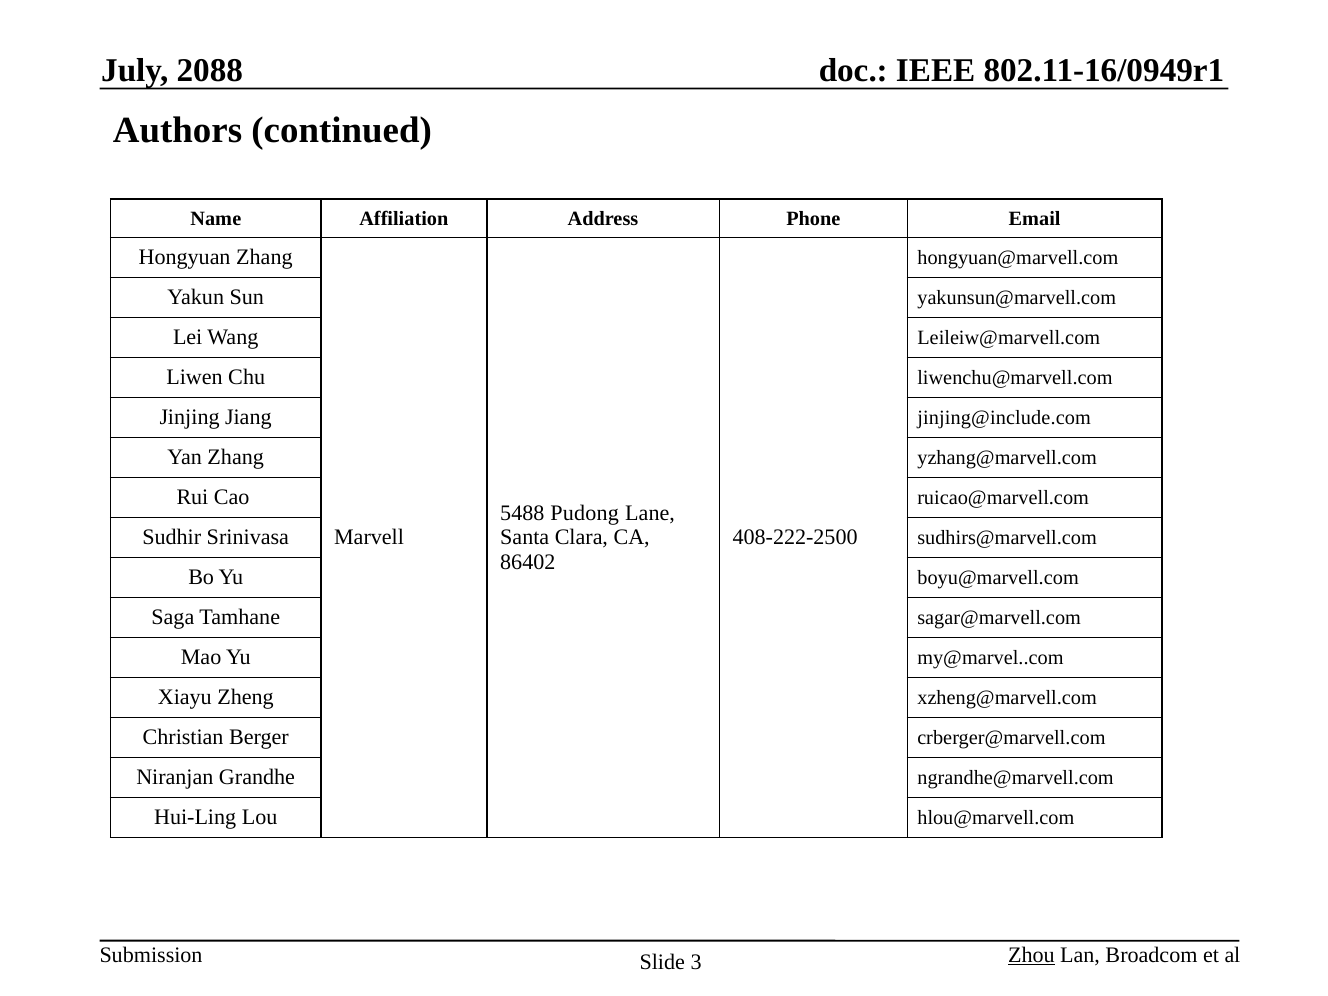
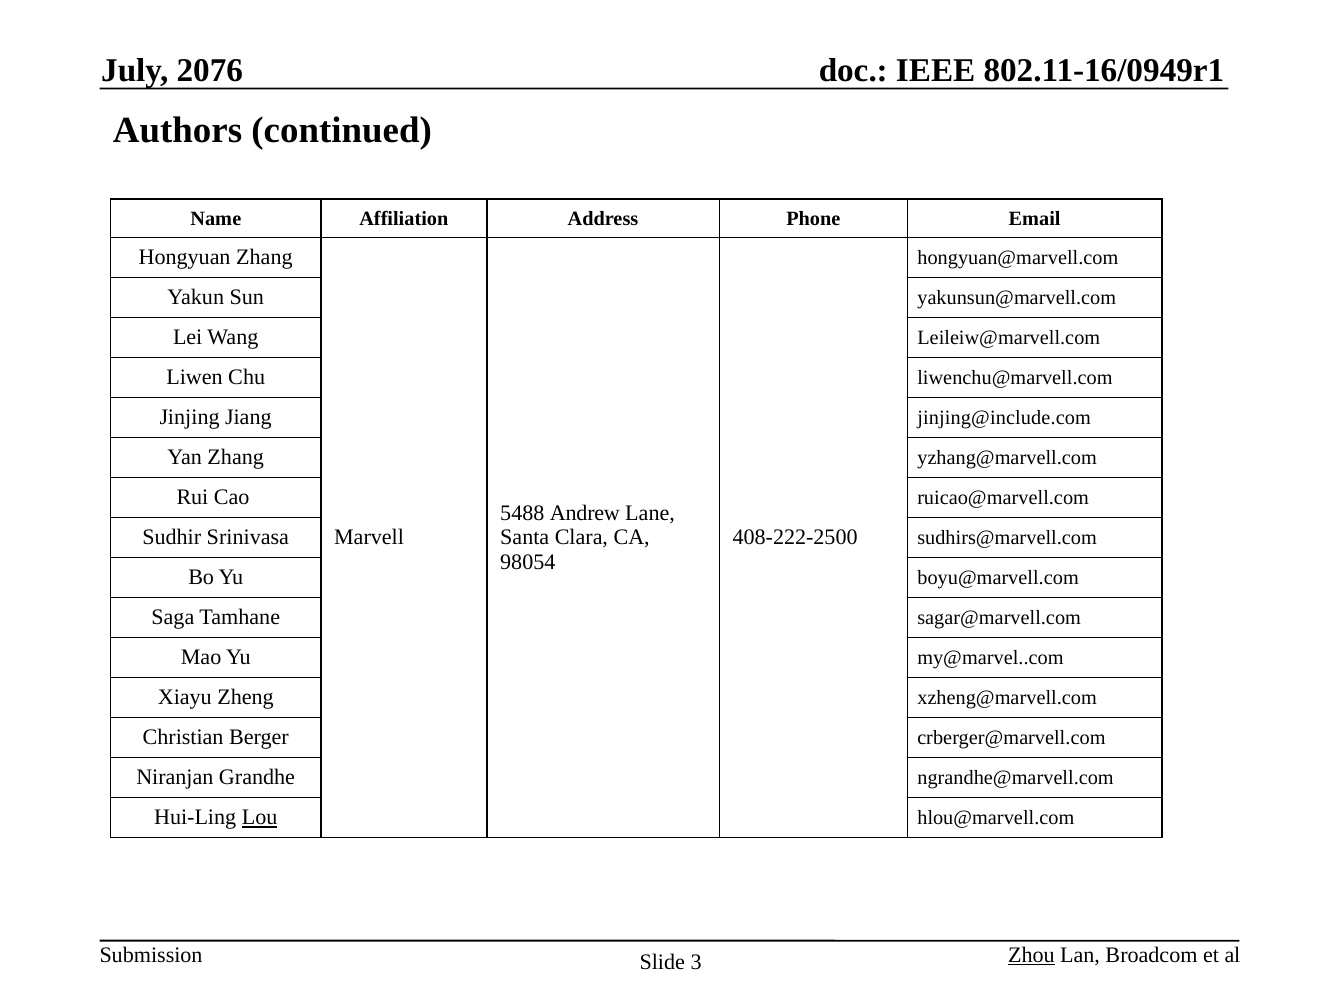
2088: 2088 -> 2076 (210, 71)
Pudong: Pudong -> Andrew (585, 513)
86402: 86402 -> 98054 (528, 562)
Lou underline: none -> present (260, 818)
